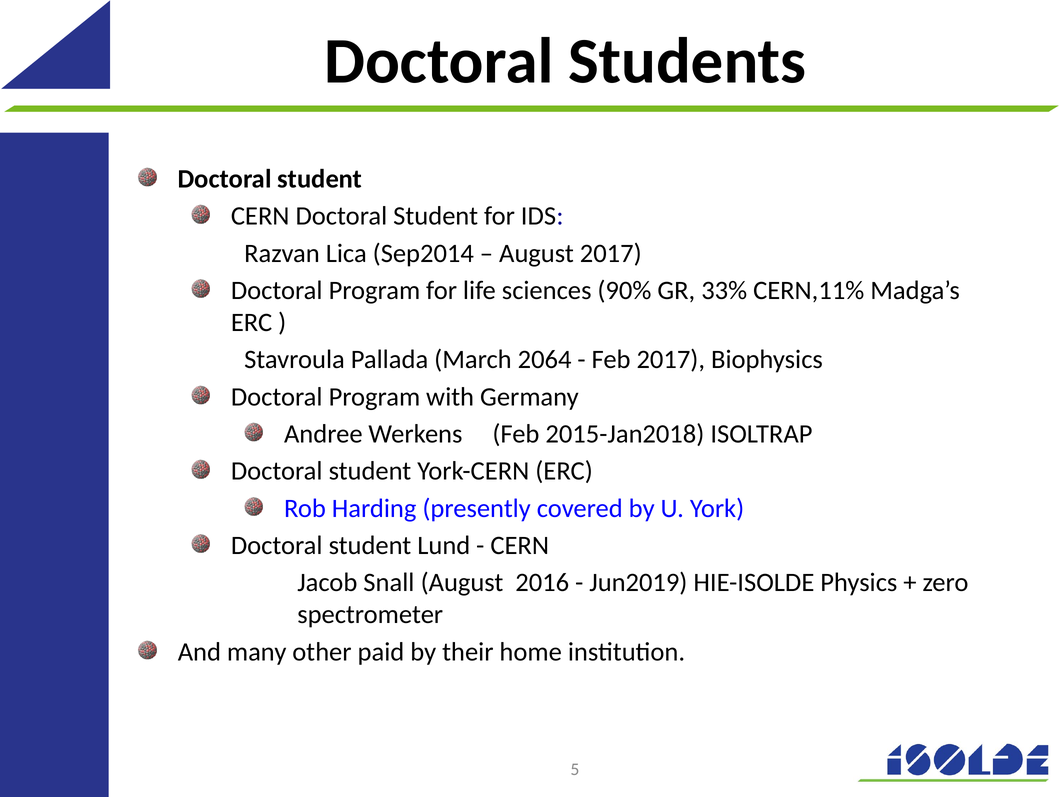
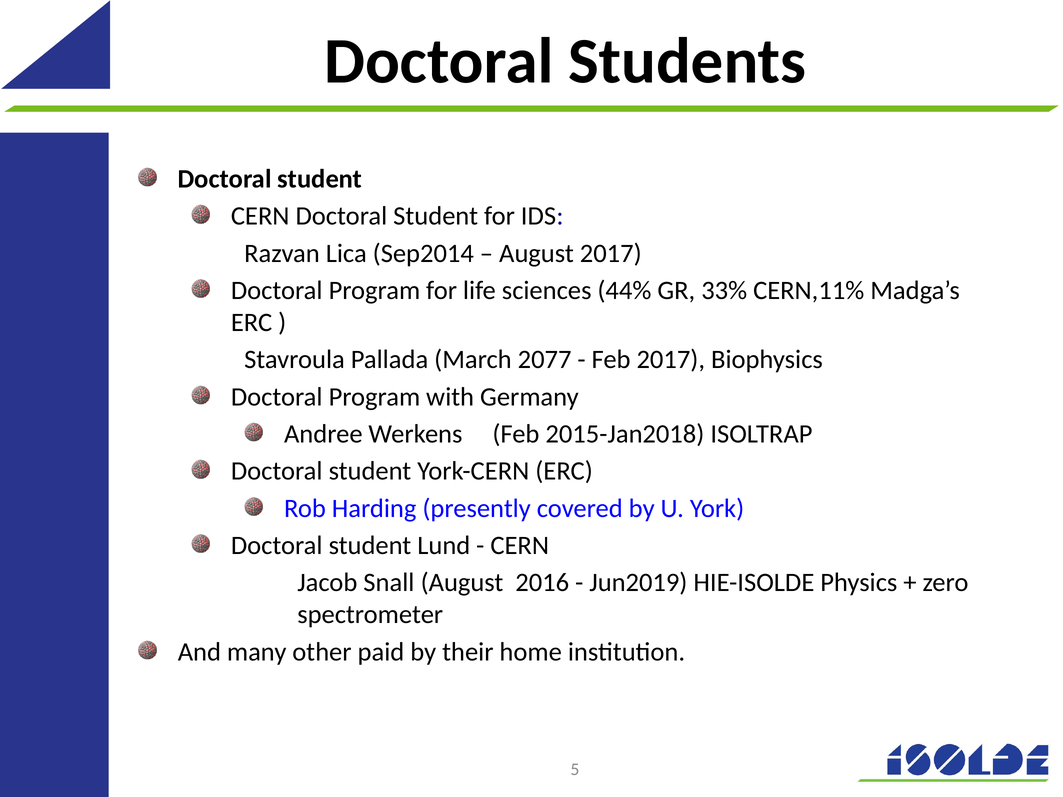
90%: 90% -> 44% (624, 291)
2064: 2064 -> 2077 (545, 360)
